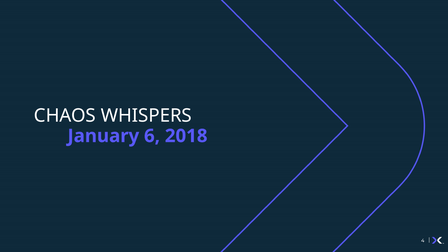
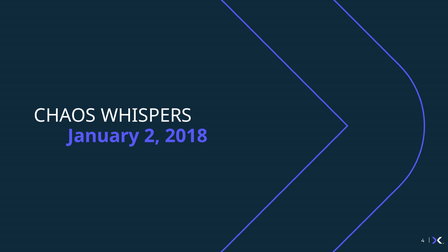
6: 6 -> 2 (152, 136)
